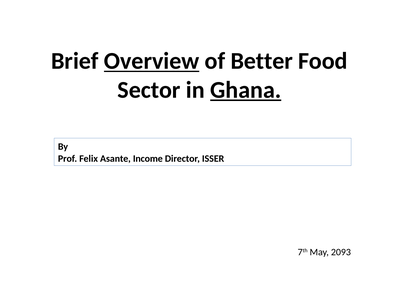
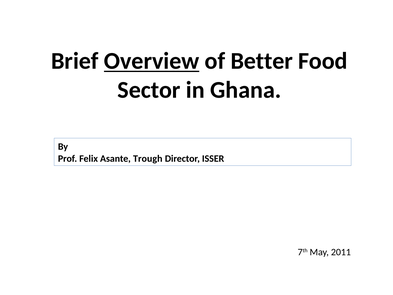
Ghana underline: present -> none (246, 90)
Income: Income -> Trough (148, 158)
2093: 2093 -> 2011 (341, 252)
